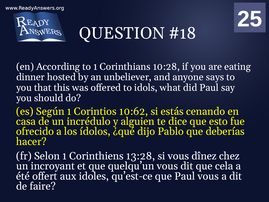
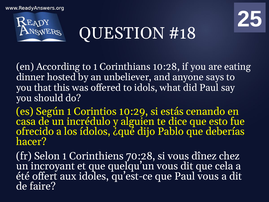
10:62: 10:62 -> 10:29 (134, 111)
13:28: 13:28 -> 70:28 (141, 156)
